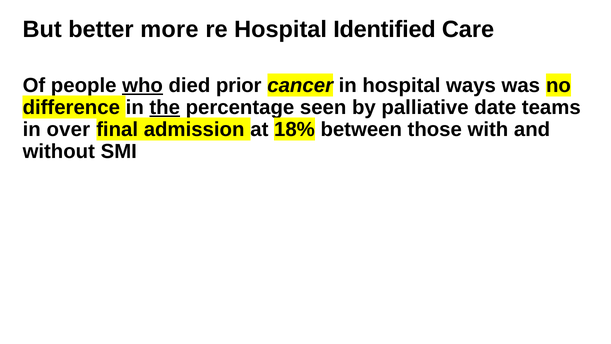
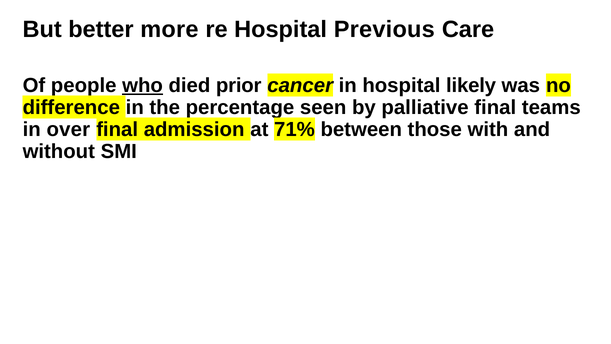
Identified: Identified -> Previous (384, 30)
ways: ways -> likely (471, 85)
the underline: present -> none (165, 107)
palliative date: date -> final (495, 107)
18%: 18% -> 71% (294, 129)
